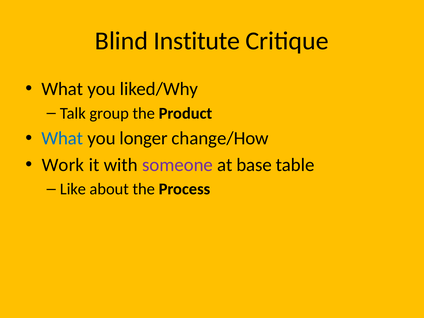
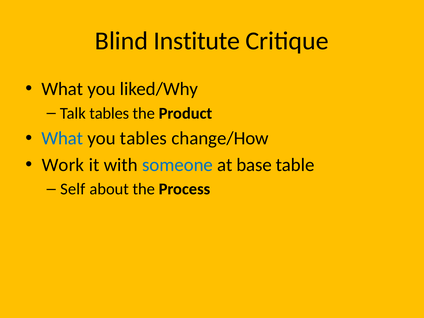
Talk group: group -> tables (109, 113)
you longer: longer -> tables (143, 138)
someone colour: purple -> blue (178, 165)
Like: Like -> Self (73, 189)
